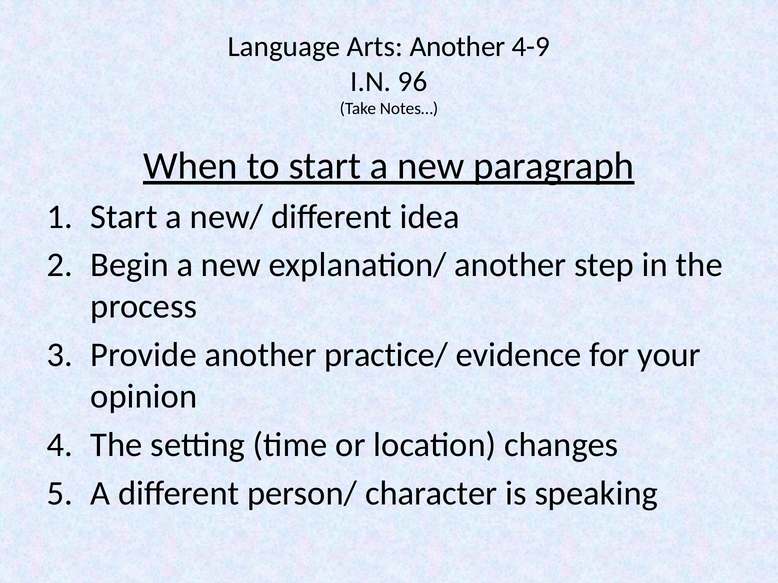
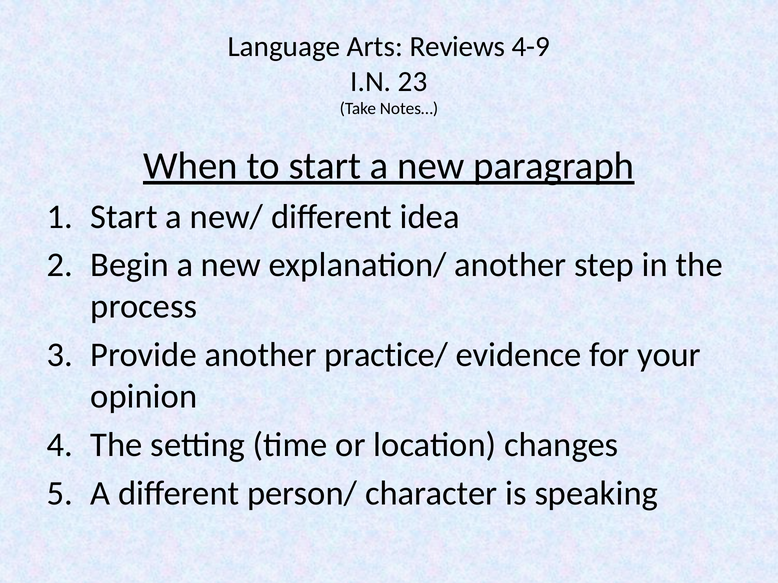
Arts Another: Another -> Reviews (457, 47)
96: 96 -> 23 (413, 82)
